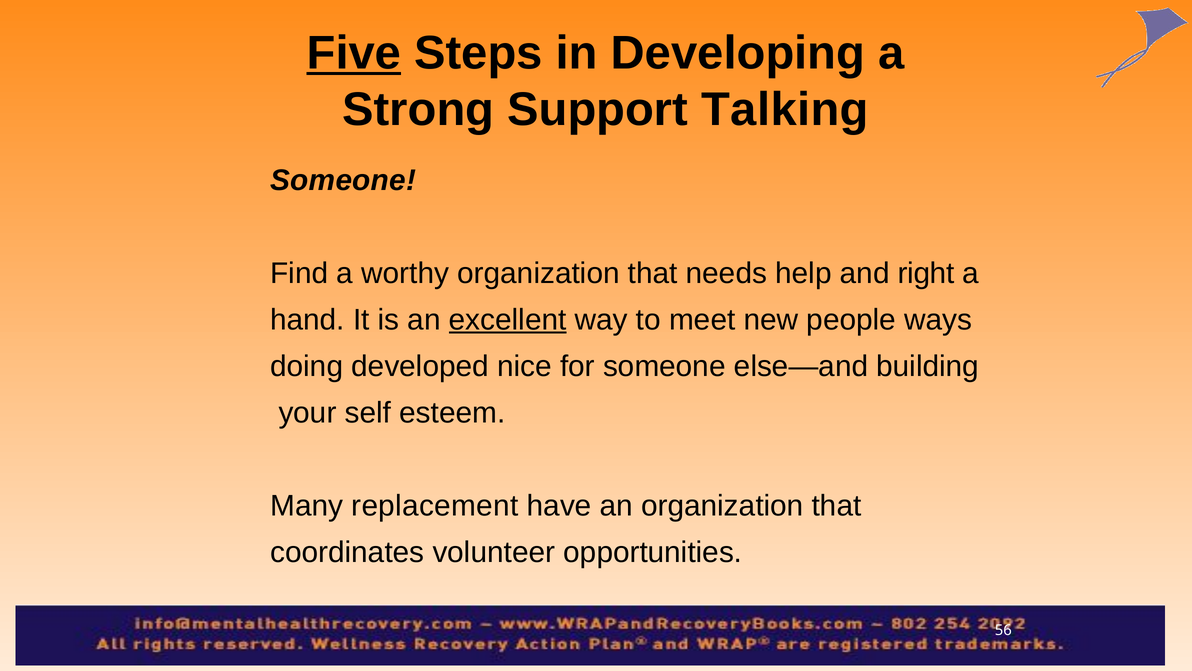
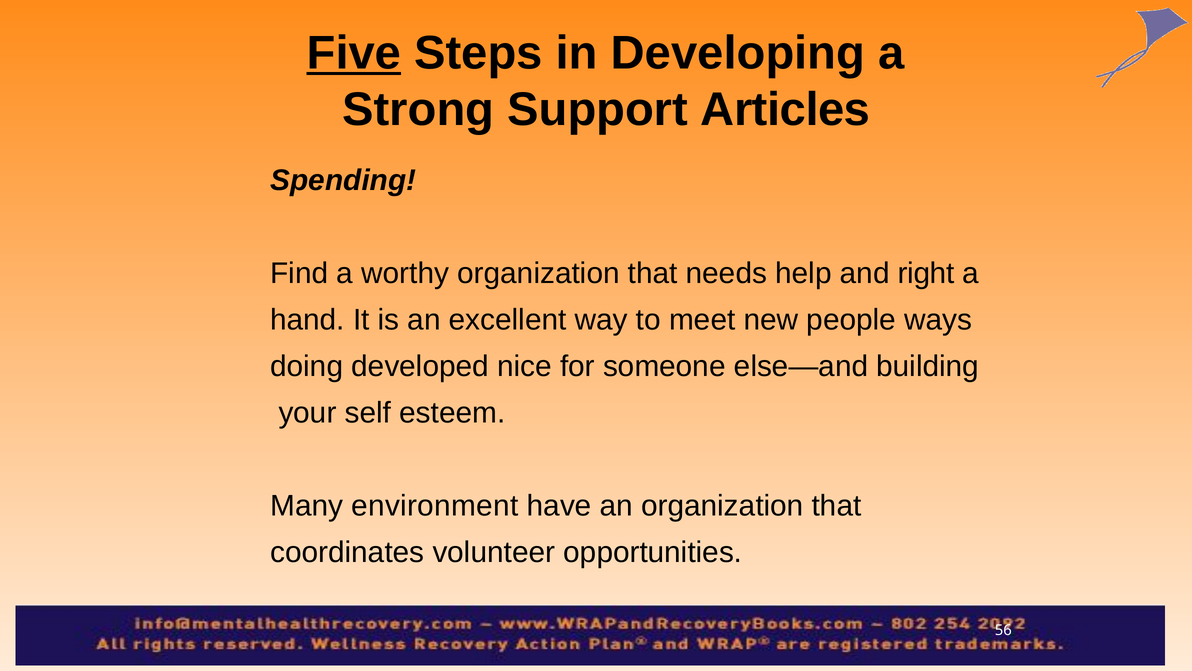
Talking: Talking -> Articles (785, 110)
Someone: Someone -> Spending (343, 180)
excellent underline: present -> none (508, 319)
replacement: replacement -> environment (435, 505)
